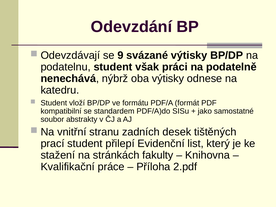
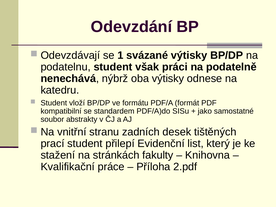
9: 9 -> 1 (120, 55)
